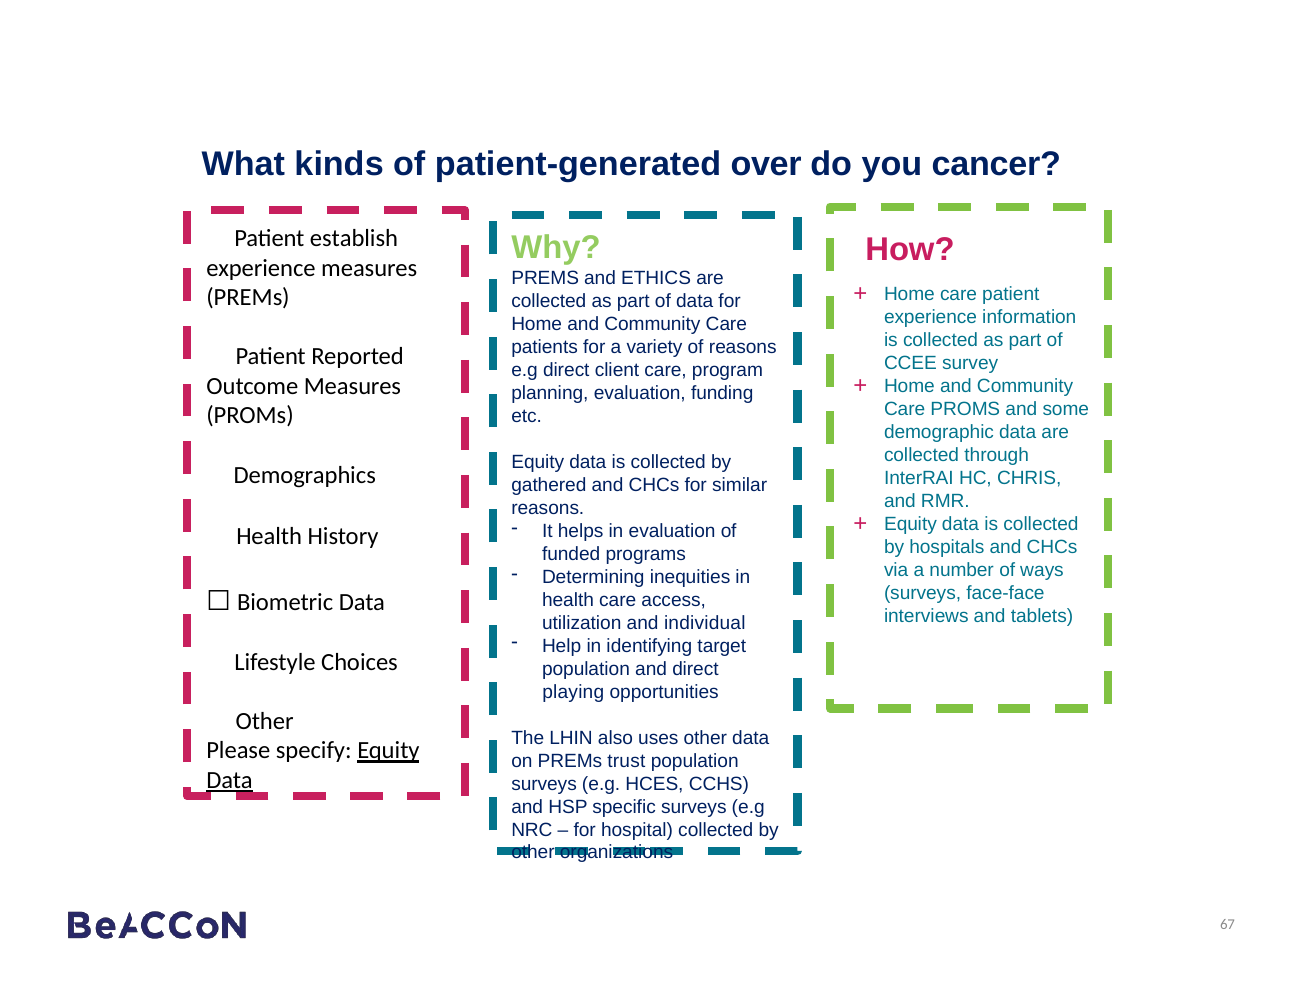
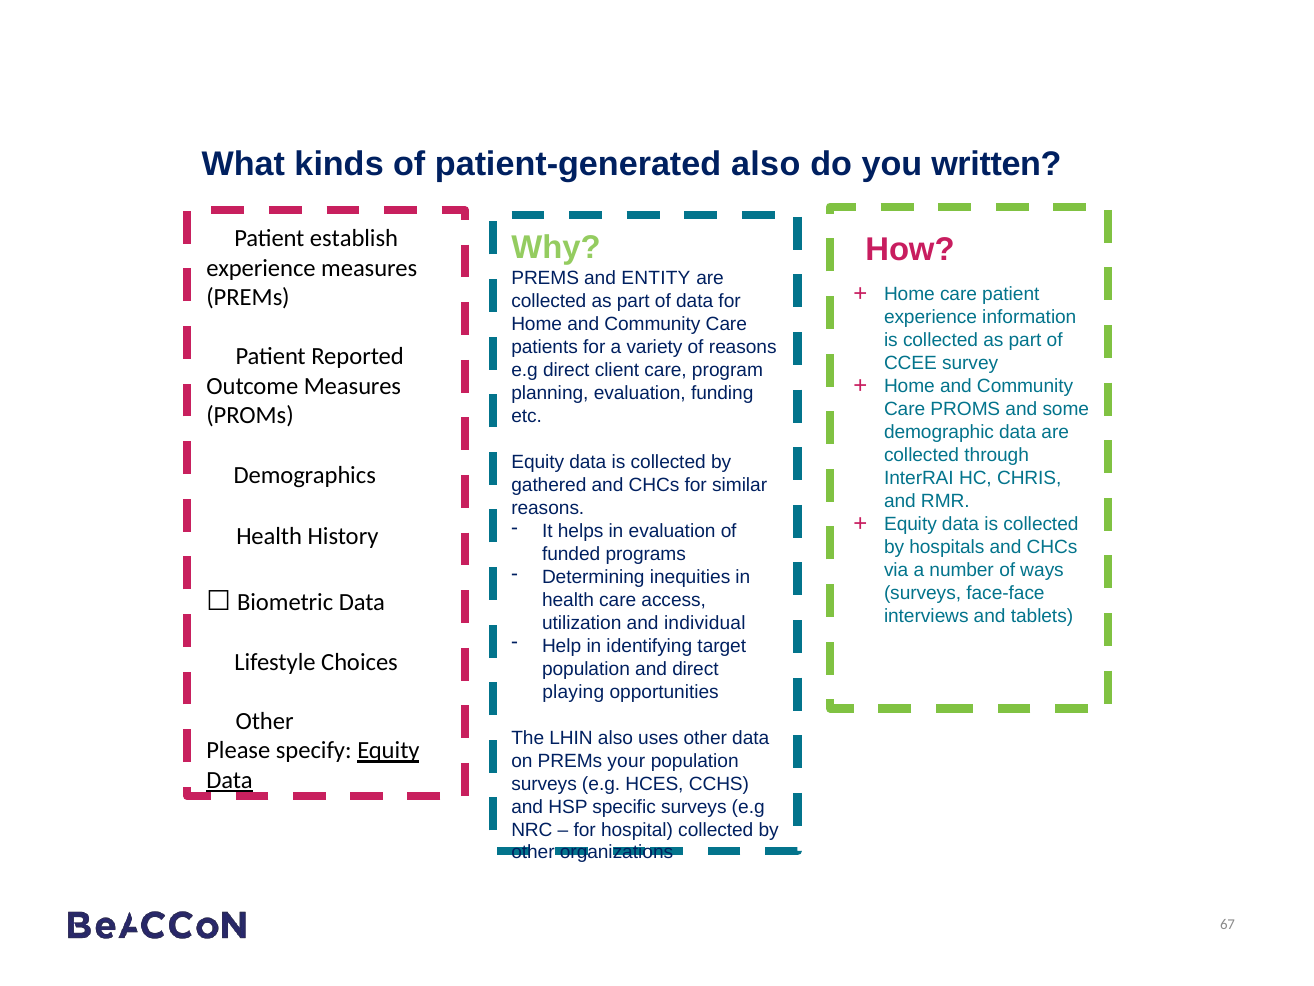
patient-generated over: over -> also (766, 164)
cancer: cancer -> written (996, 164)
ETHICS: ETHICS -> ENTITY (656, 278)
trust: trust -> your (626, 760)
